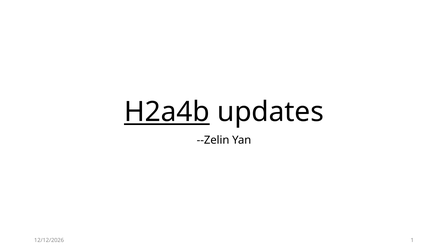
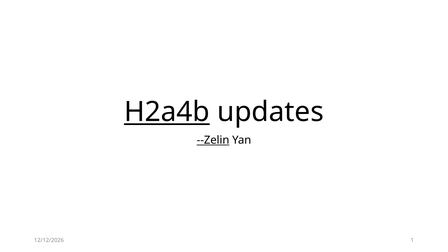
--Zelin underline: none -> present (213, 140)
